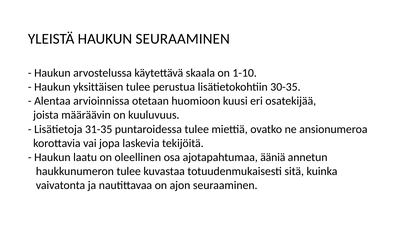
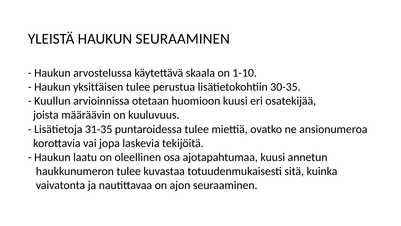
Alentaa: Alentaa -> Kuullun (52, 101)
ajotapahtumaa ääniä: ääniä -> kuusi (273, 157)
